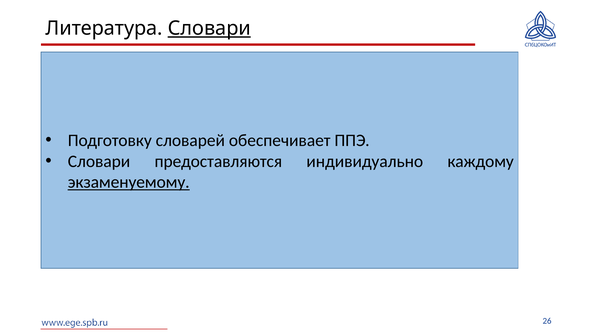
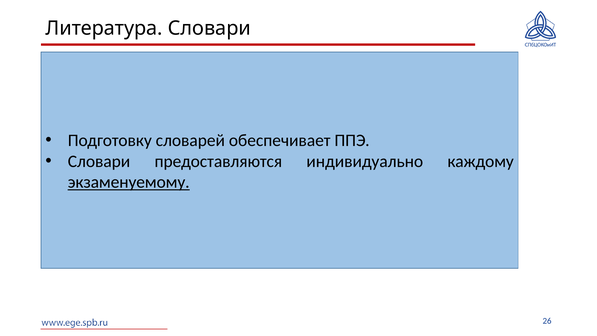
Словари underline: present -> none (209, 28)
